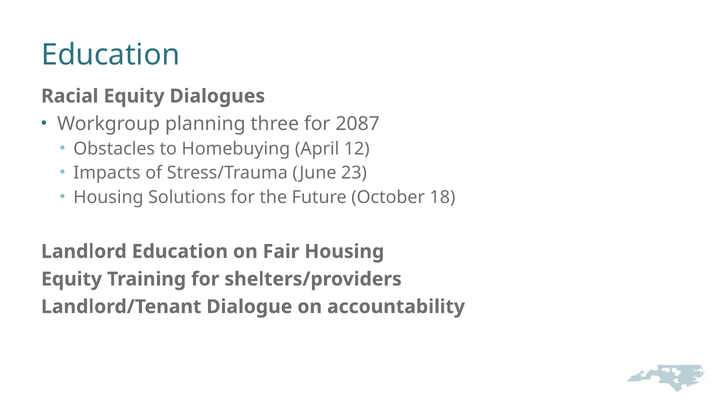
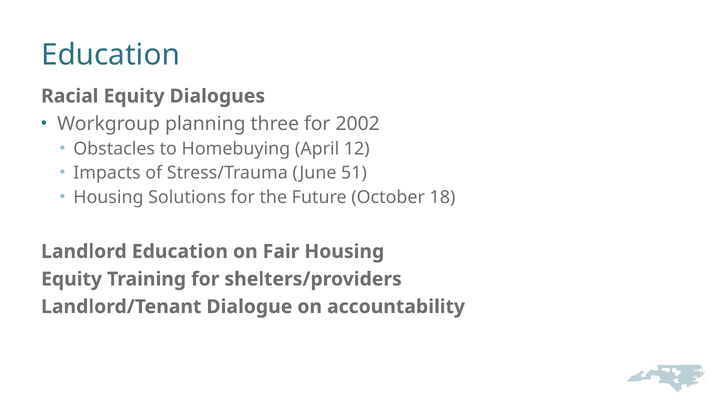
2087: 2087 -> 2002 (358, 124)
23: 23 -> 51 (354, 173)
